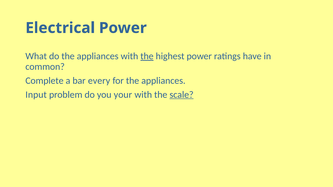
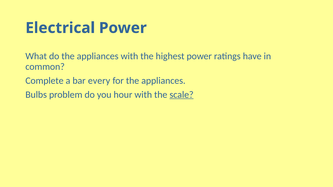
the underline: present -> none (147, 56)
Input: Input -> Bulbs (36, 95)
your: your -> hour (123, 95)
